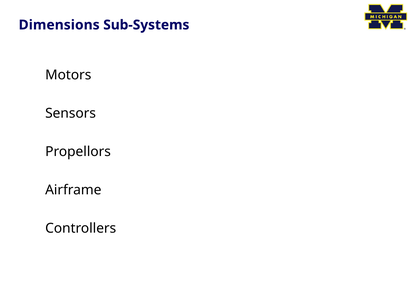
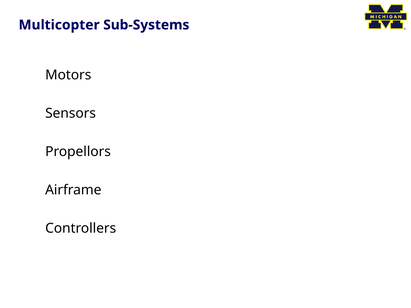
Dimensions: Dimensions -> Multicopter (59, 25)
